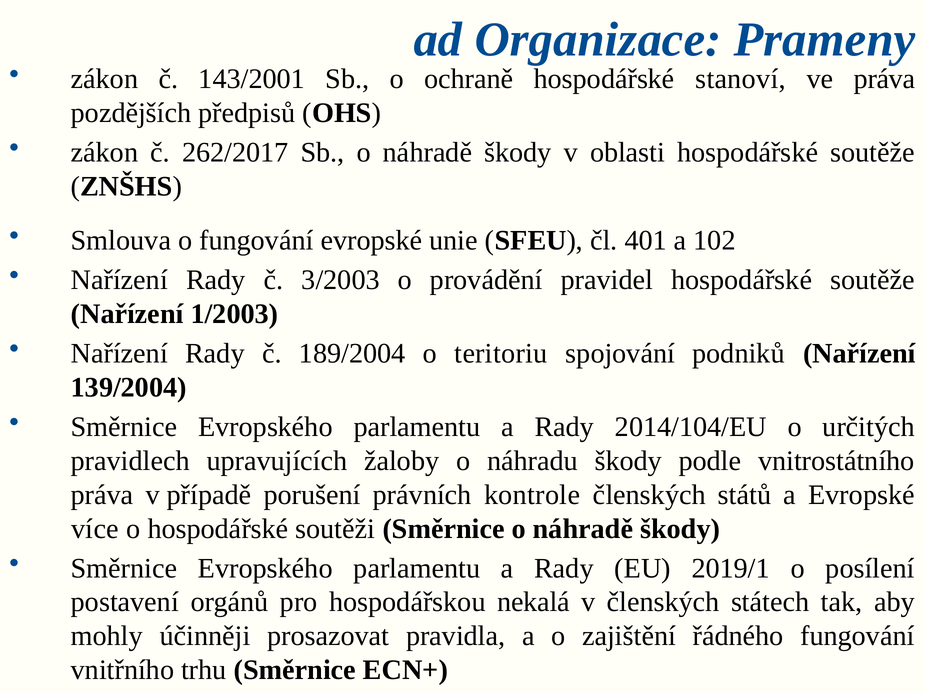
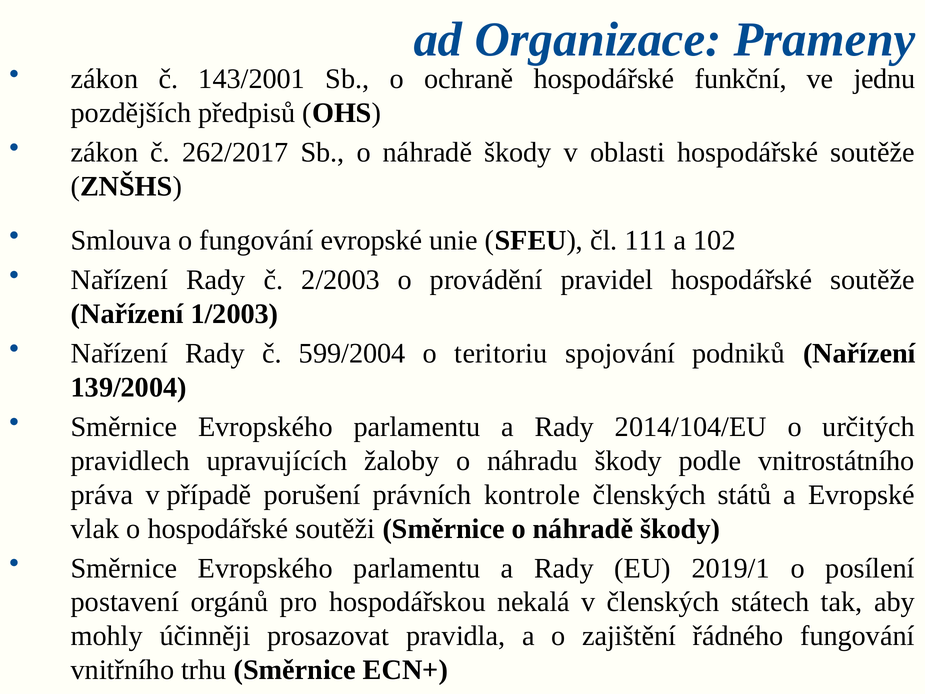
stanoví: stanoví -> funkční (741, 79)
ve práva: práva -> jednu (884, 79)
401: 401 -> 111 (646, 240)
3/2003: 3/2003 -> 2/2003 (341, 280)
189/2004: 189/2004 -> 599/2004 (352, 353)
více: více -> vlak (95, 528)
